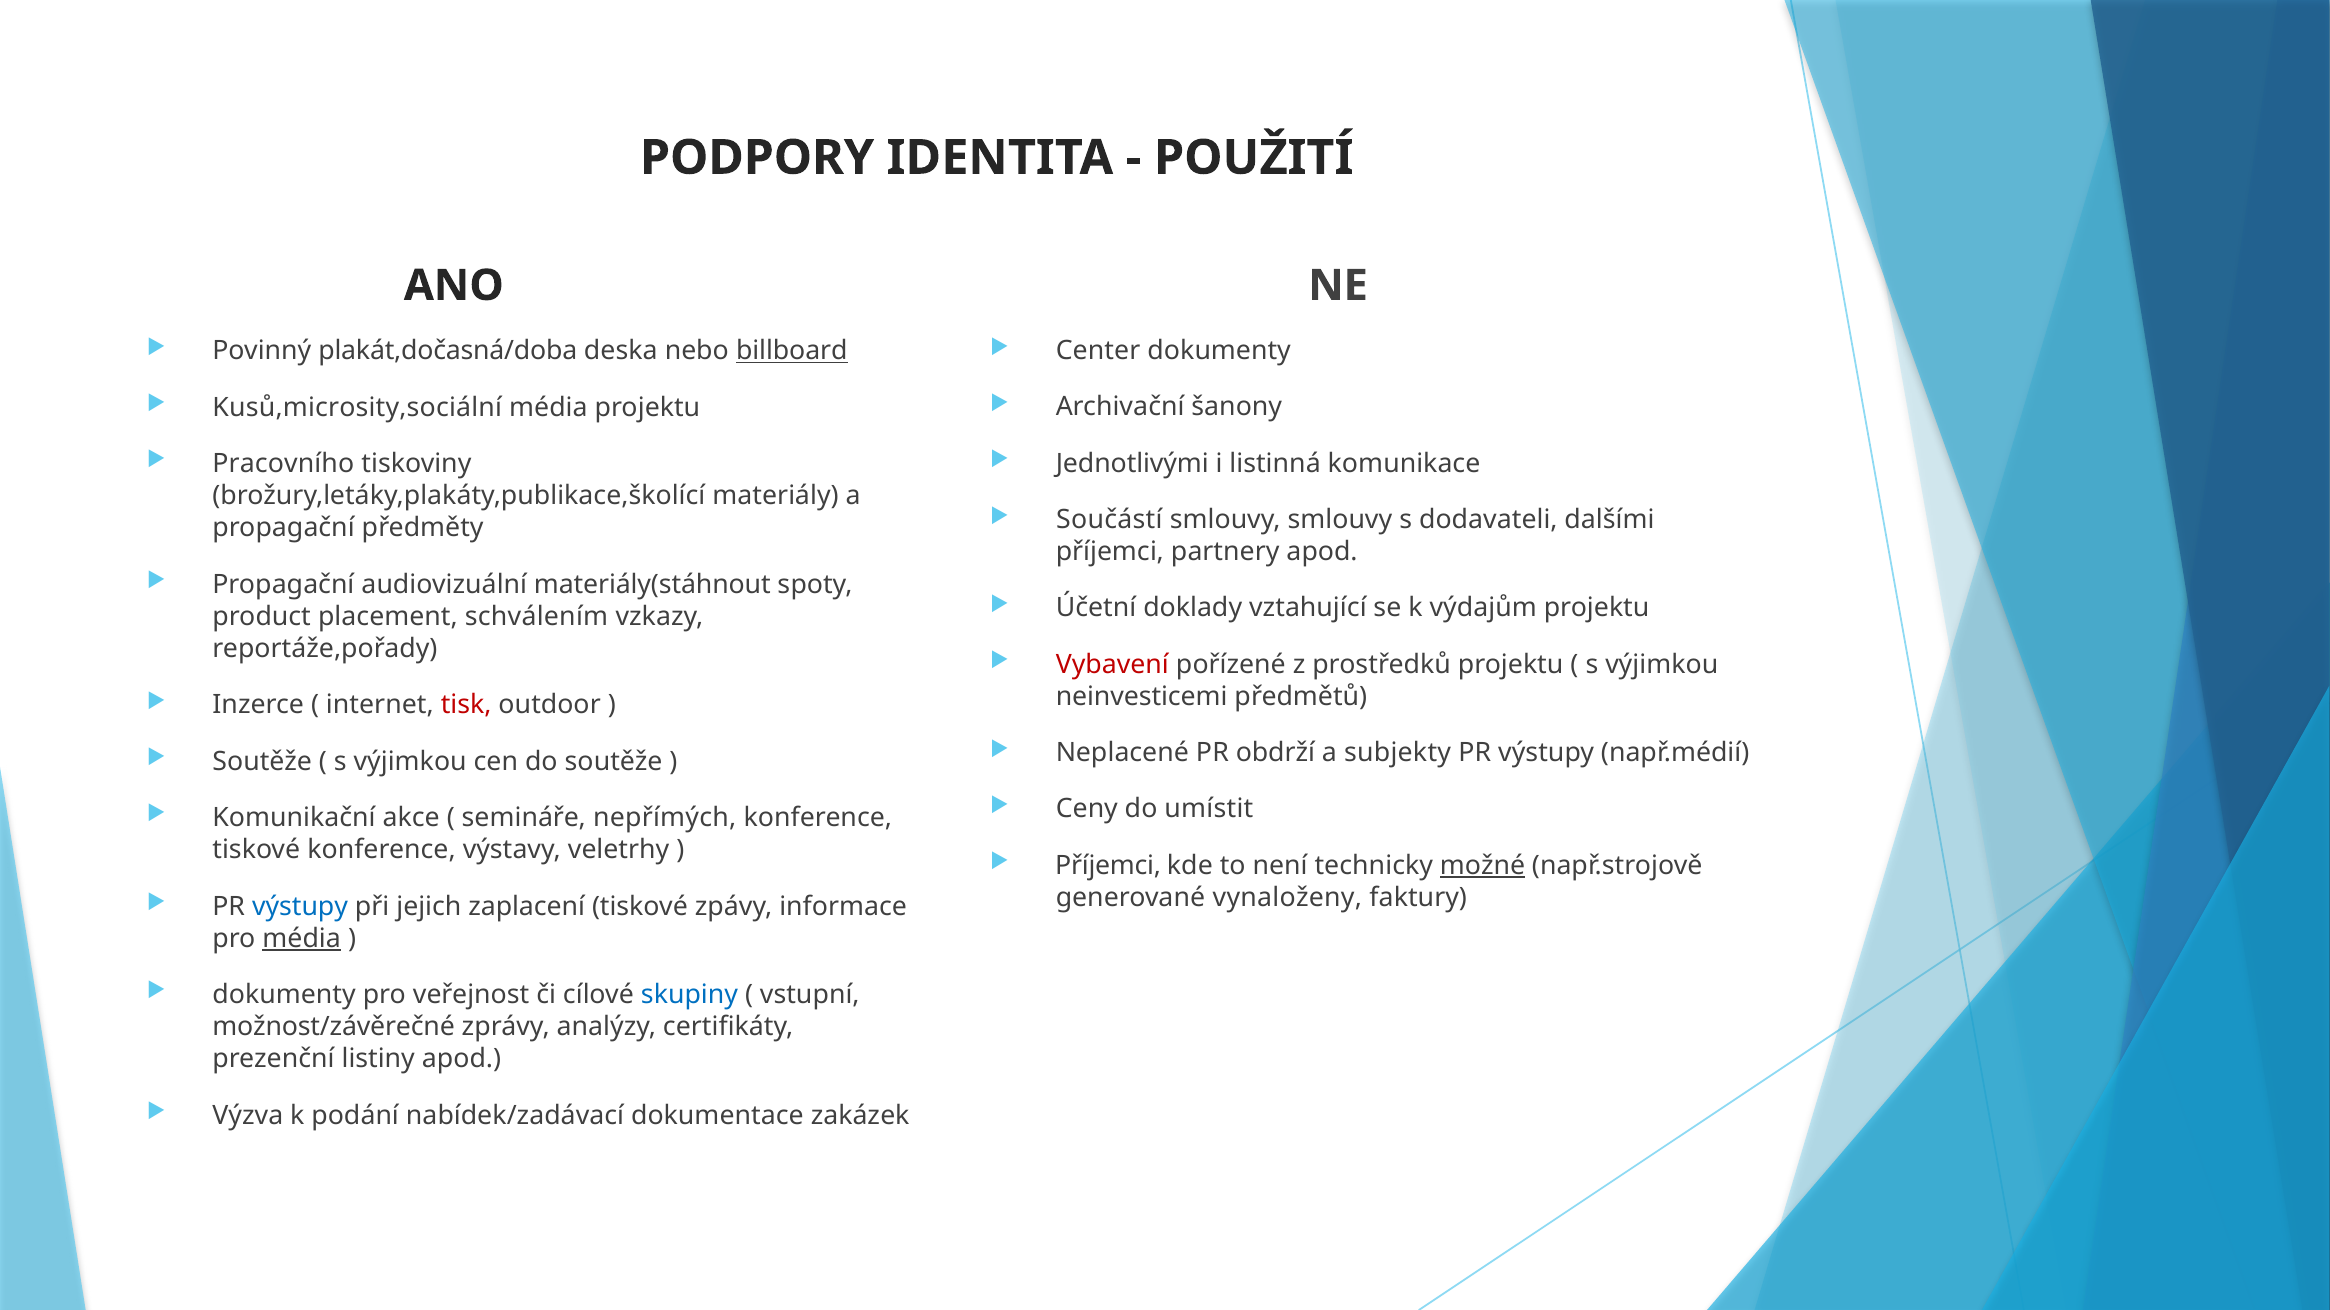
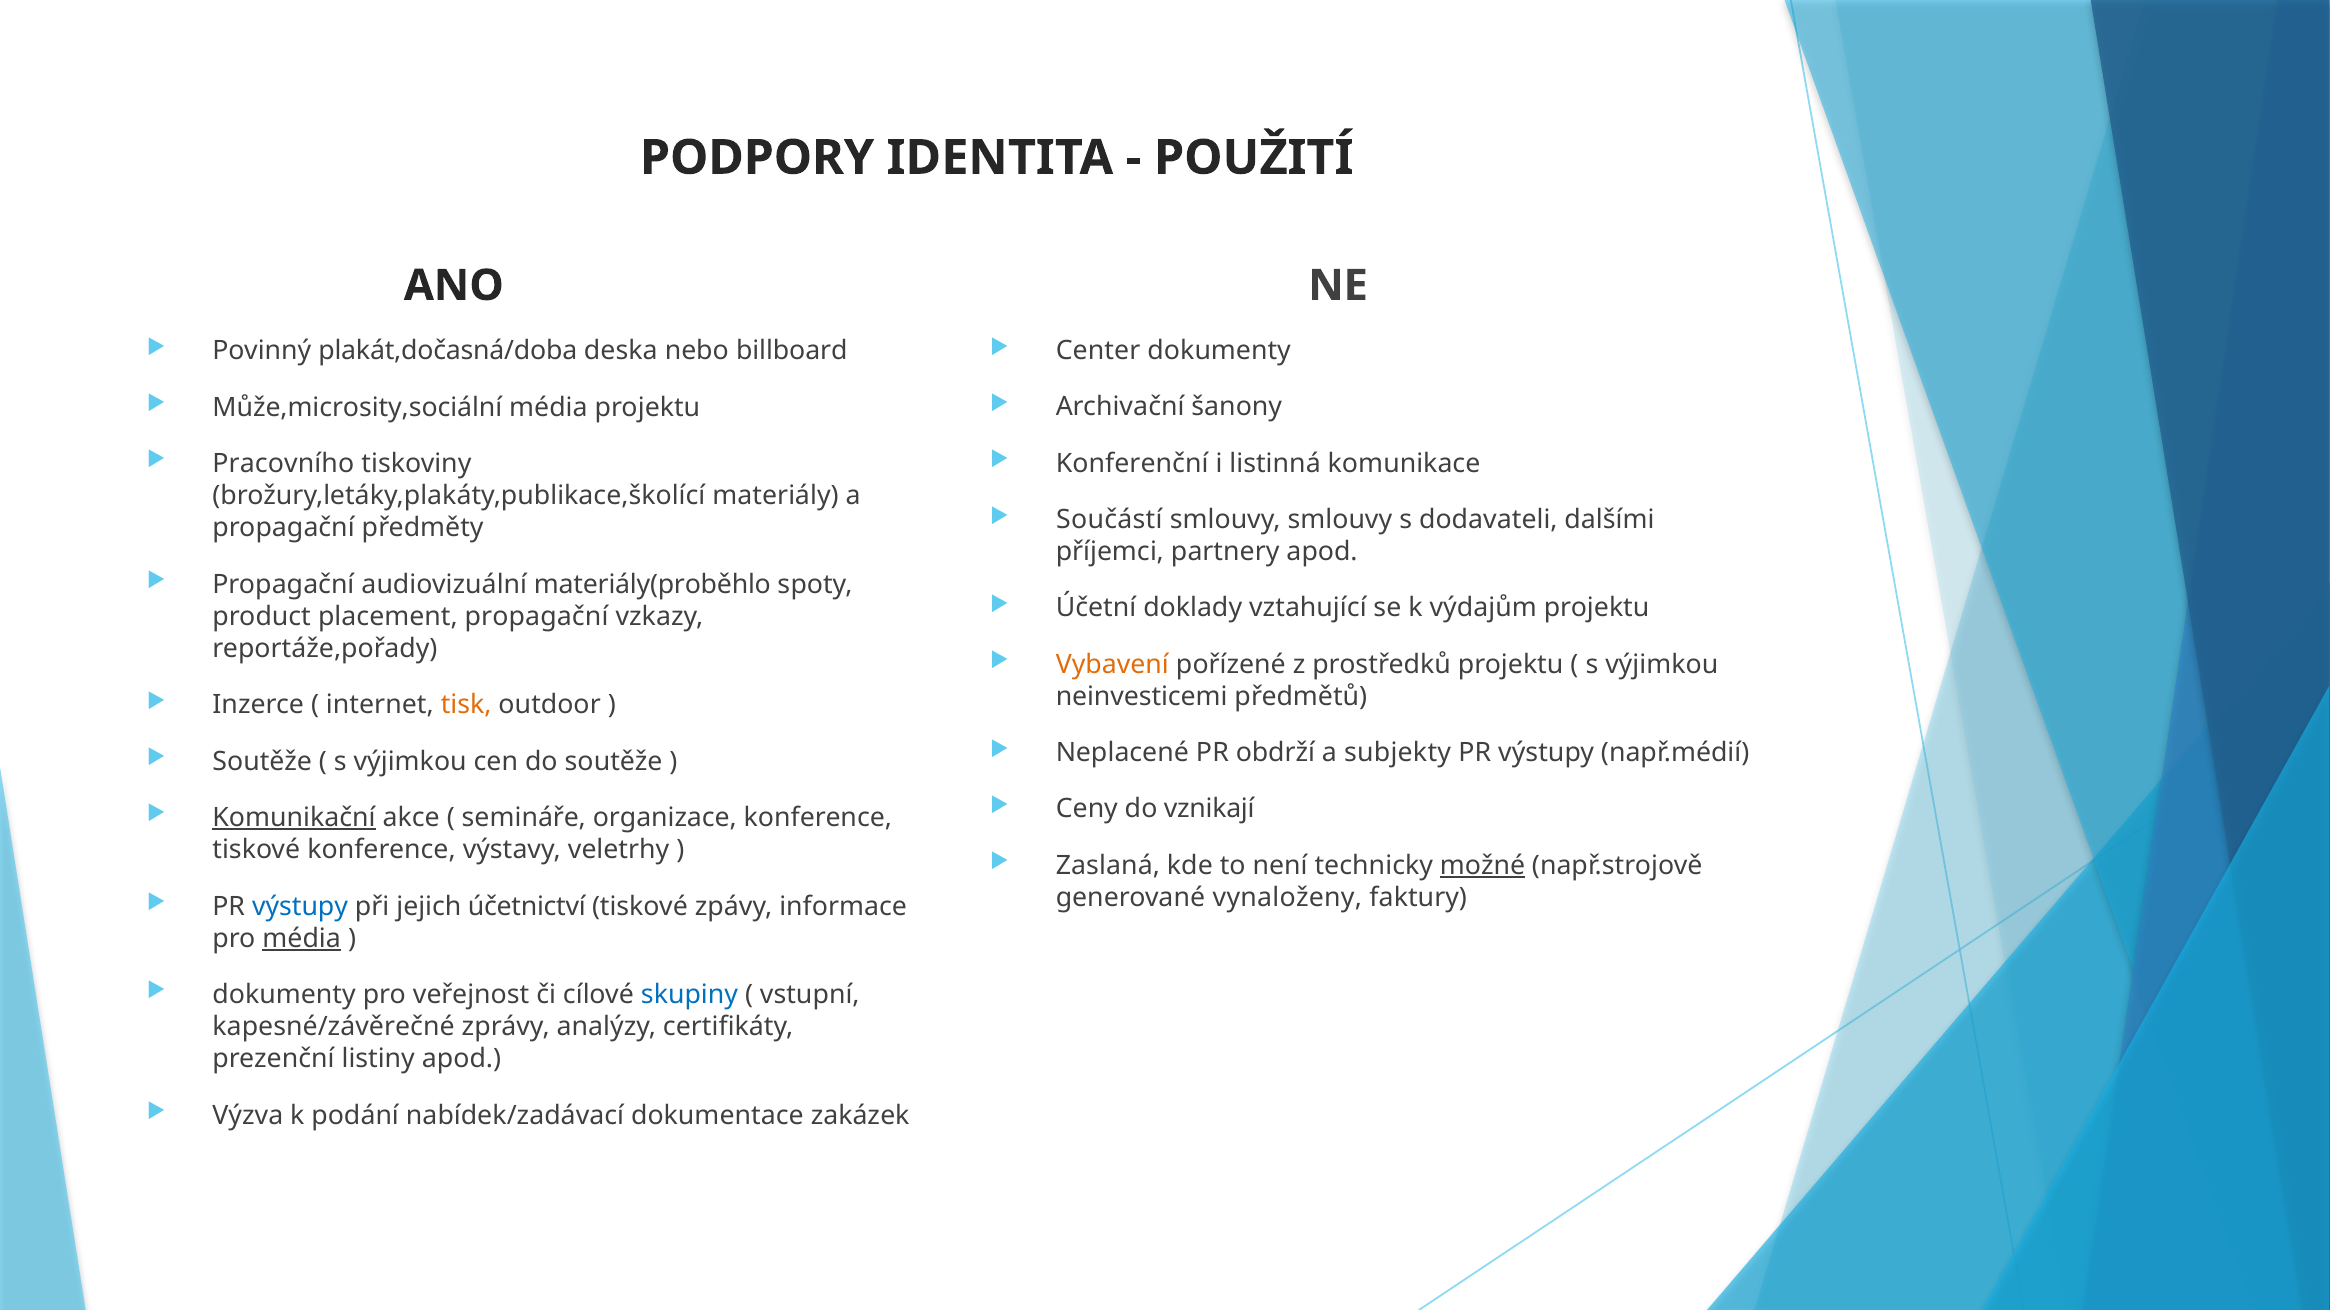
billboard underline: present -> none (792, 351)
Kusů,microsity,sociální: Kusů,microsity,sociální -> Může,microsity,sociální (357, 407)
Jednotlivými: Jednotlivými -> Konferenční (1132, 464)
materiály(stáhnout: materiály(stáhnout -> materiály(proběhlo (652, 585)
placement schválením: schválením -> propagační (537, 617)
Vybavení colour: red -> orange (1112, 665)
tisk colour: red -> orange (466, 705)
umístit: umístit -> vznikají (1209, 810)
Komunikační underline: none -> present (294, 818)
nepřímých: nepřímých -> organizace (665, 818)
Příjemci: Příjemci -> Zaslaná (1108, 866)
zaplacení: zaplacení -> účetnictví (527, 907)
možnost/závěrečné: možnost/závěrečné -> kapesné/závěrečné (334, 1027)
